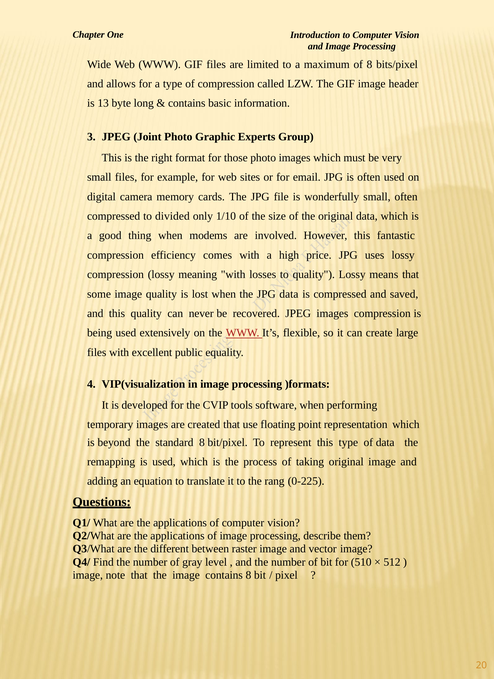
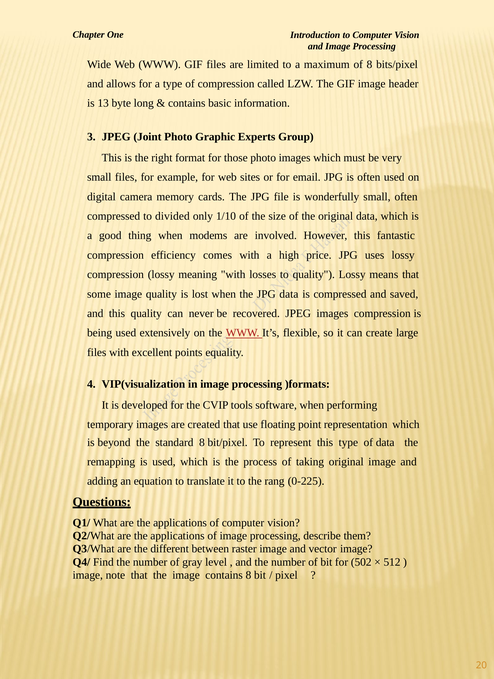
public: public -> points (189, 353)
510: 510 -> 502 (361, 563)
